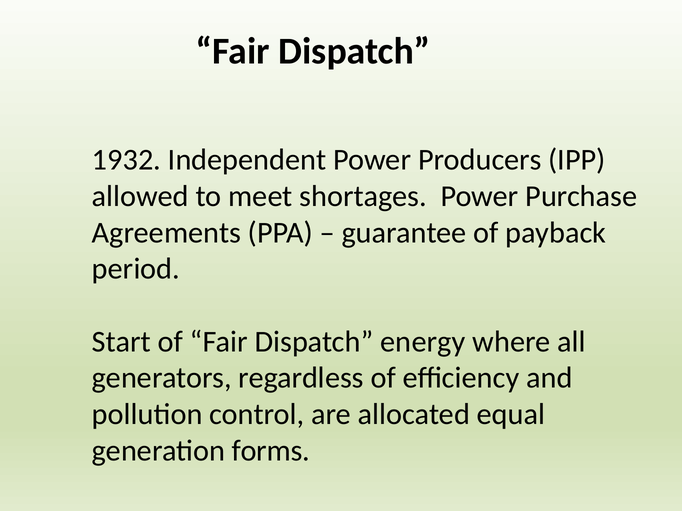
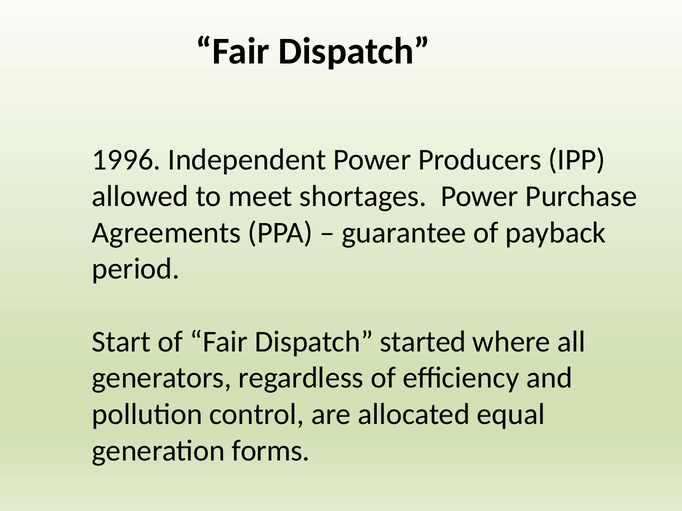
1932: 1932 -> 1996 (126, 160)
energy: energy -> started (423, 342)
